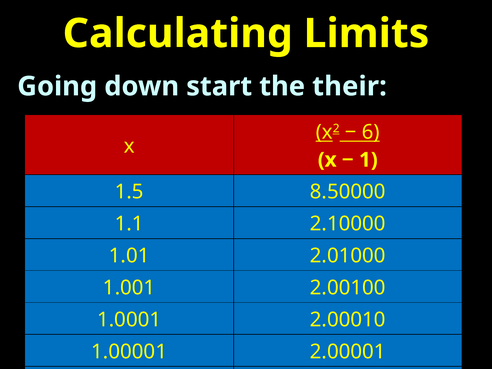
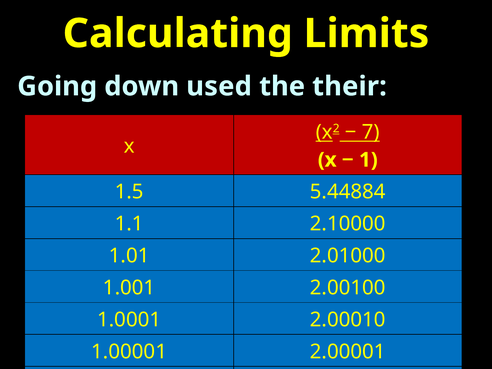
start: start -> used (219, 86)
6: 6 -> 7 (371, 132)
8.50000: 8.50000 -> 5.44884 (348, 192)
